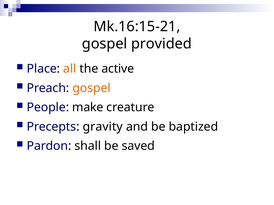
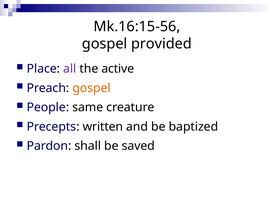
Mk.16:15-21: Mk.16:15-21 -> Mk.16:15-56 (137, 27)
all colour: orange -> purple (70, 69)
make: make -> same (88, 108)
gravity: gravity -> written (103, 127)
